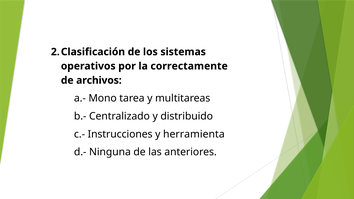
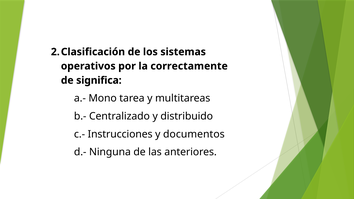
archivos: archivos -> significa (99, 80)
herramienta: herramienta -> documentos (194, 134)
